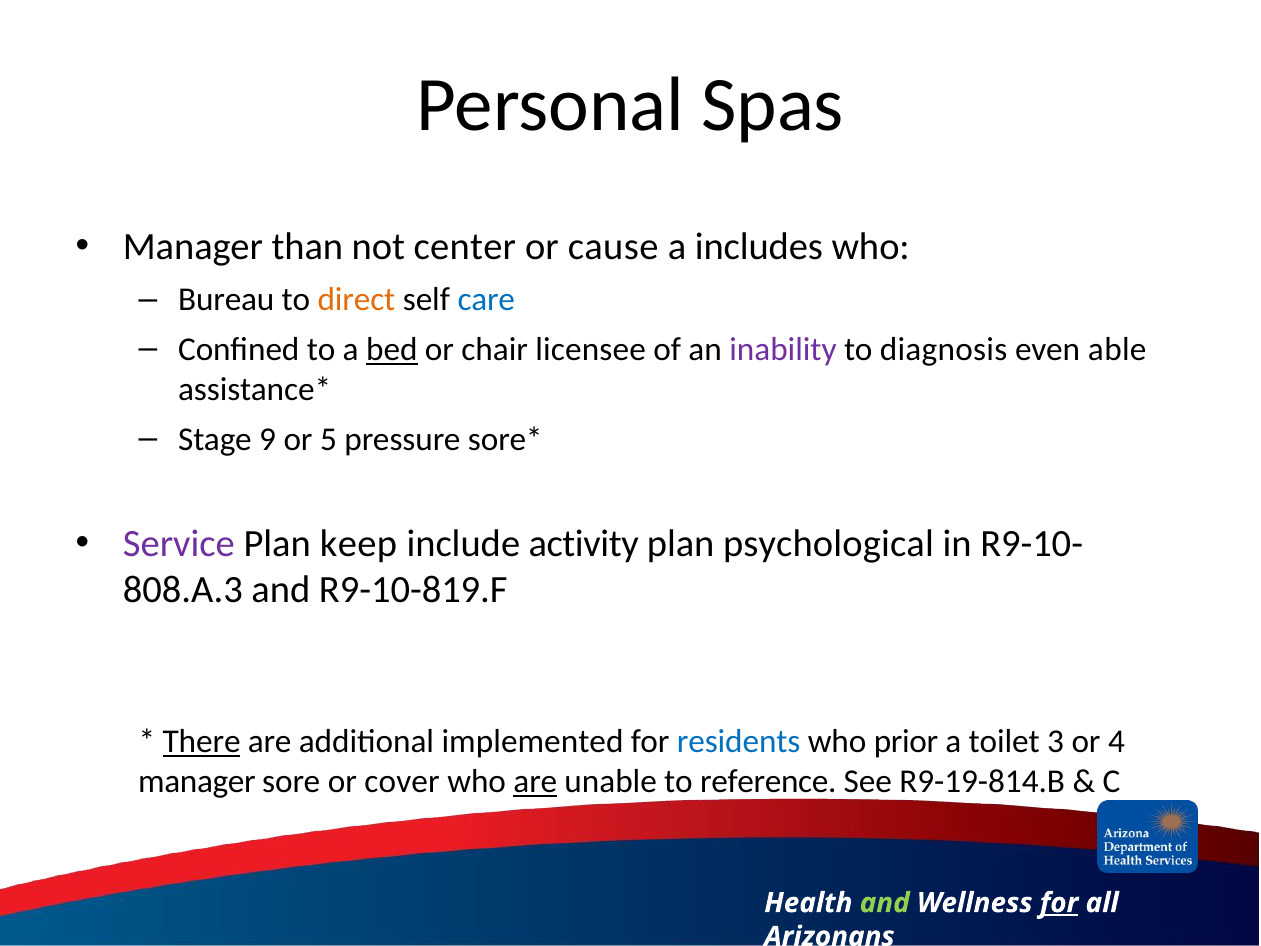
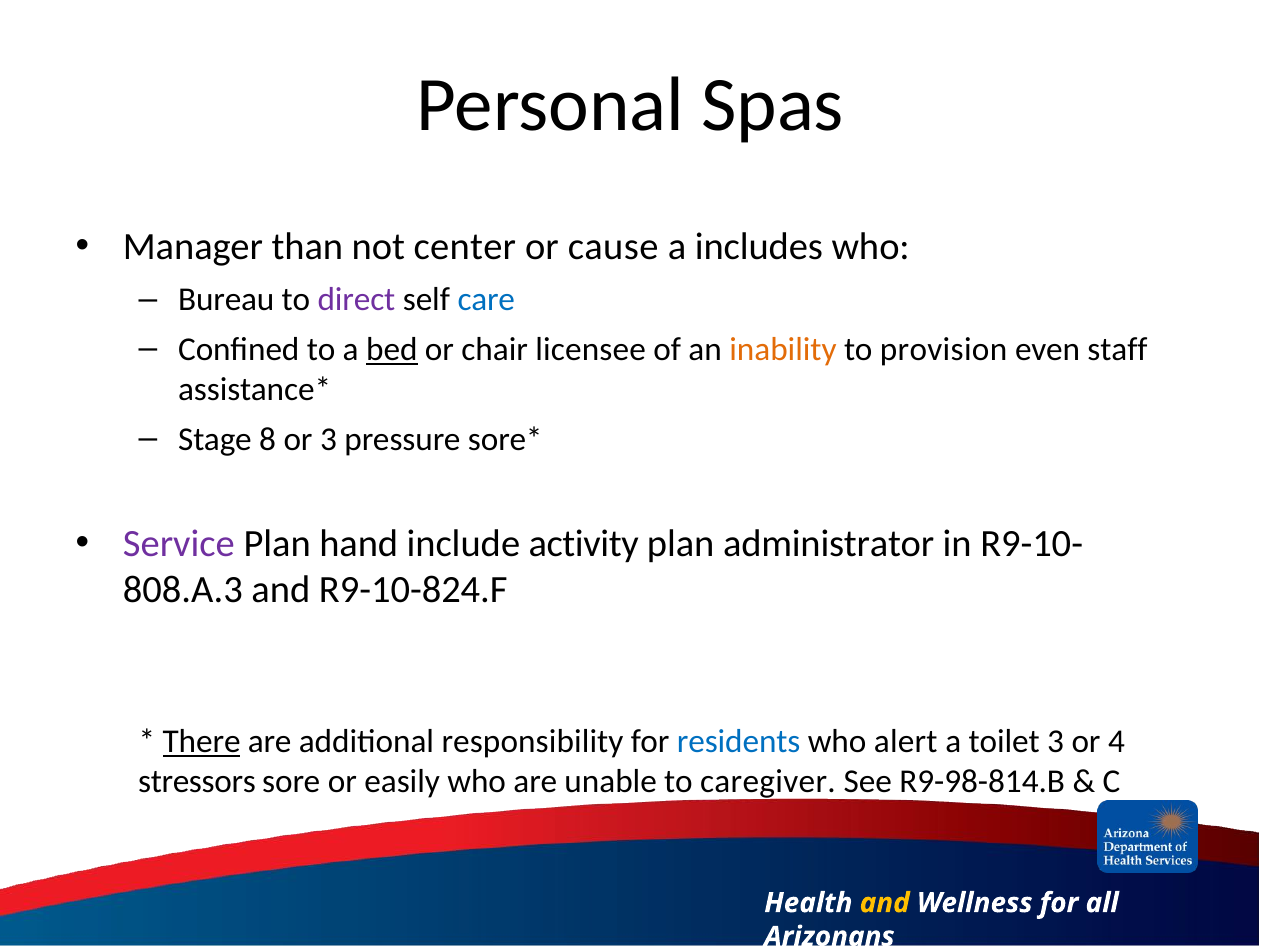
direct colour: orange -> purple (356, 300)
inability colour: purple -> orange (783, 349)
diagnosis: diagnosis -> provision (944, 349)
able: able -> staff (1117, 349)
9: 9 -> 8 (268, 439)
or 5: 5 -> 3 (328, 439)
keep: keep -> hand (359, 544)
psychological: psychological -> administrator (829, 544)
R9-10-819.F: R9-10-819.F -> R9-10-824.F (413, 590)
implemented: implemented -> responsibility (533, 742)
prior: prior -> alert (906, 742)
manager: manager -> stressors (197, 782)
cover: cover -> easily (402, 782)
are underline: present -> none (535, 782)
reference: reference -> caregiver (768, 782)
R9-19-814.B: R9-19-814.B -> R9-98-814.B (982, 782)
and colour: light green -> yellow (885, 903)
for underline: present -> none (1059, 903)
